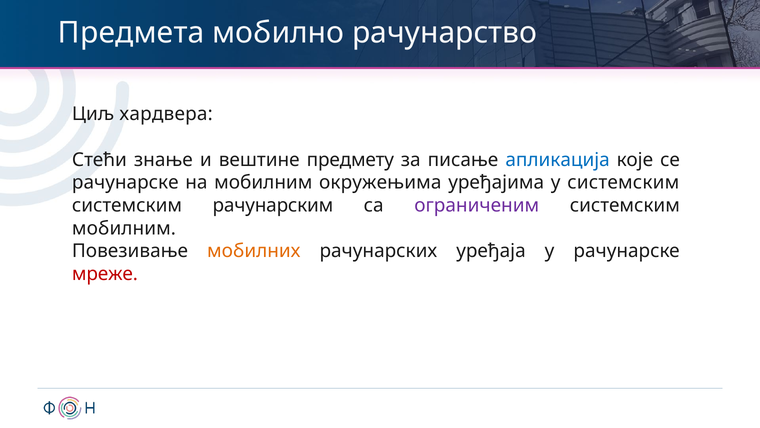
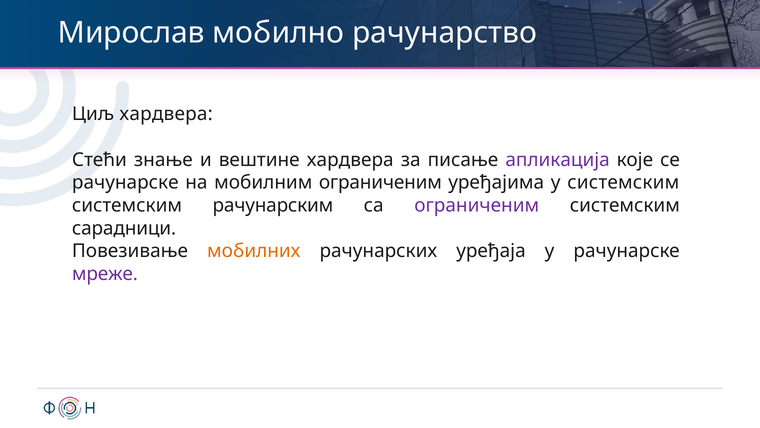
Предмета: Предмета -> Мирослав (131, 33)
вештине предмету: предмету -> хардвера (350, 160)
апликација colour: blue -> purple (558, 160)
мобилним окружењима: окружењима -> ограниченим (380, 182)
мобилним: мобилним -> сарадници (124, 228)
мреже colour: red -> purple (105, 274)
